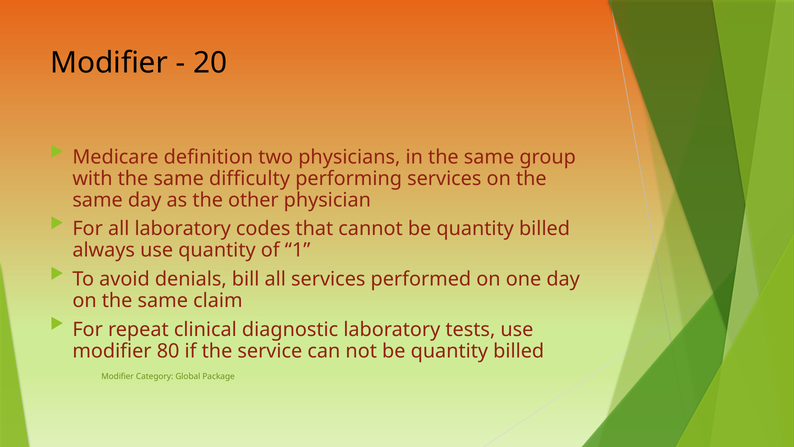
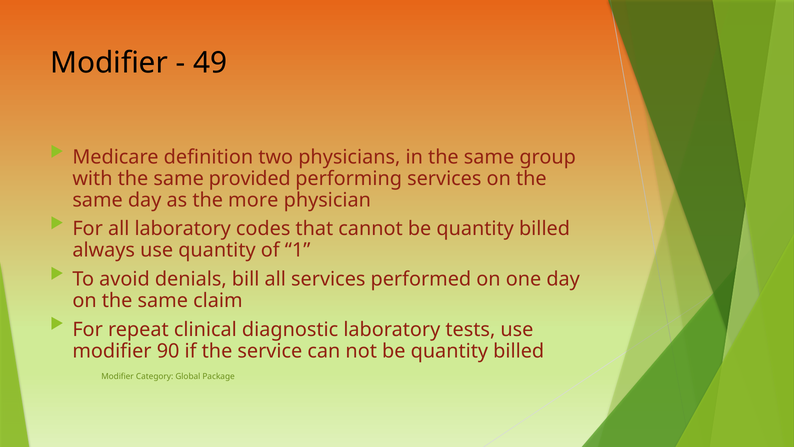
20: 20 -> 49 (210, 63)
difficulty: difficulty -> provided (250, 178)
other: other -> more (253, 200)
80: 80 -> 90 (168, 351)
